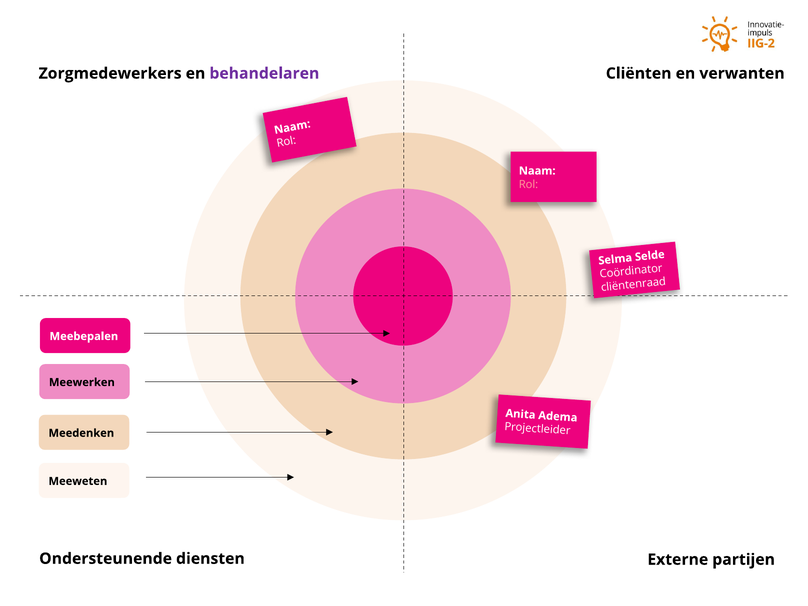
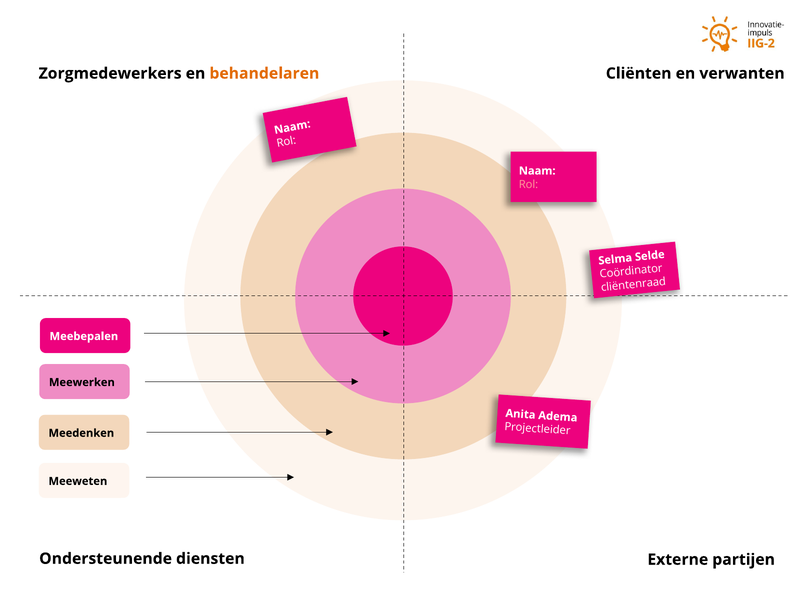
behandelaren colour: purple -> orange (264, 73)
